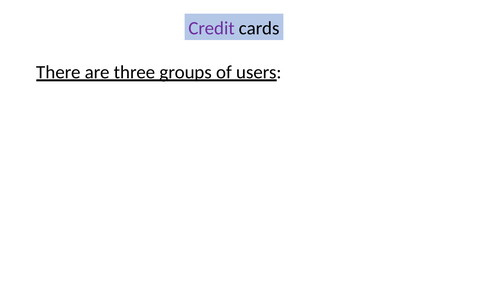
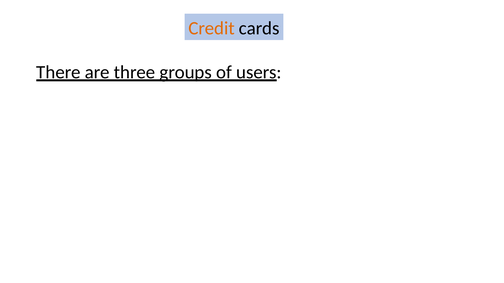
Credit colour: purple -> orange (212, 28)
